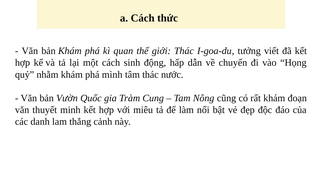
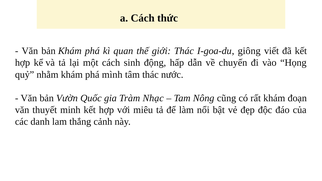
tưởng: tưởng -> giông (249, 51)
Cung: Cung -> Nhạc (153, 98)
